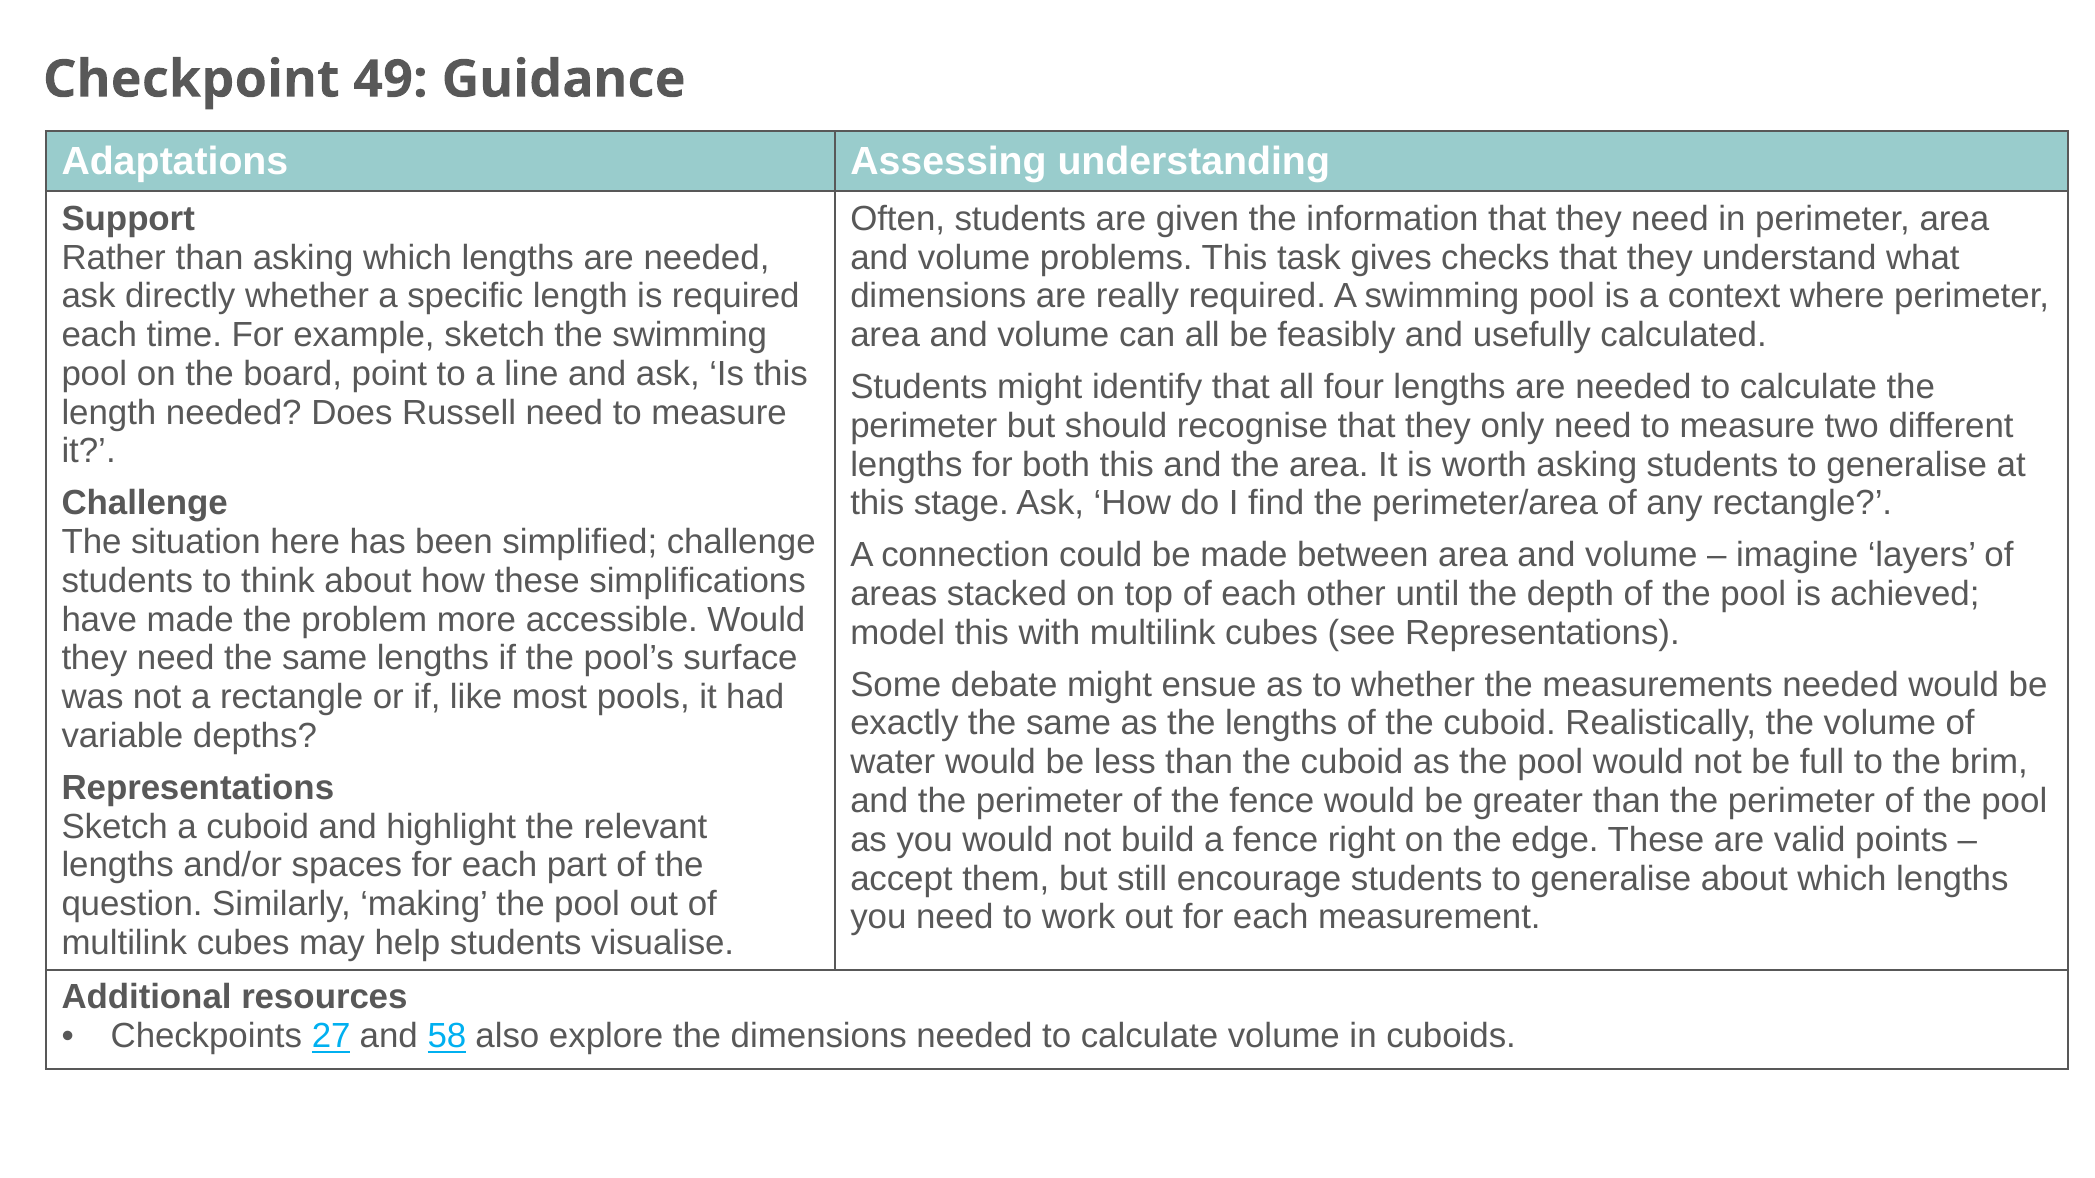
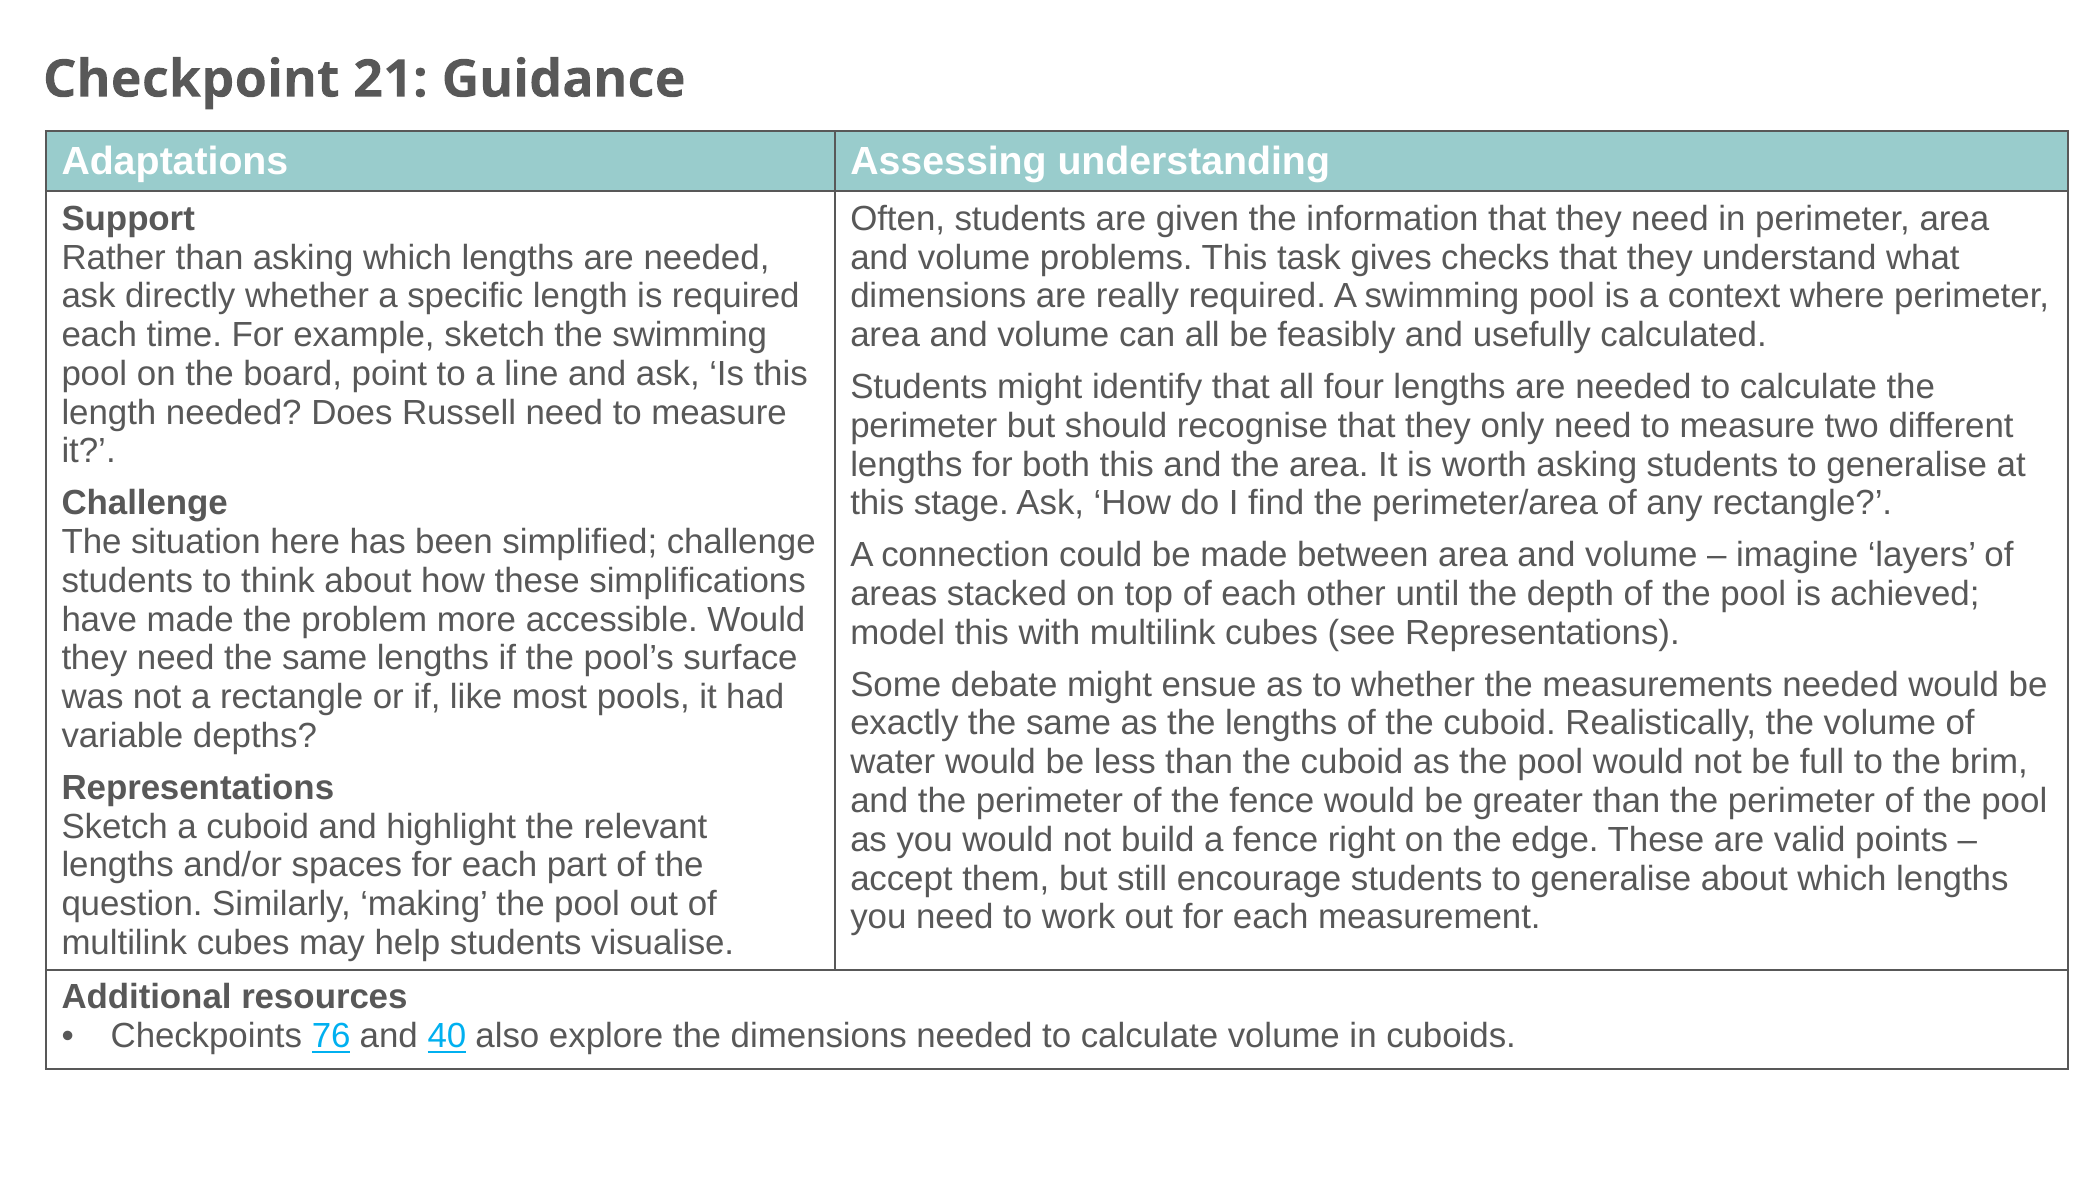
49: 49 -> 21 (390, 79)
27: 27 -> 76 (331, 1037)
58: 58 -> 40 (447, 1037)
